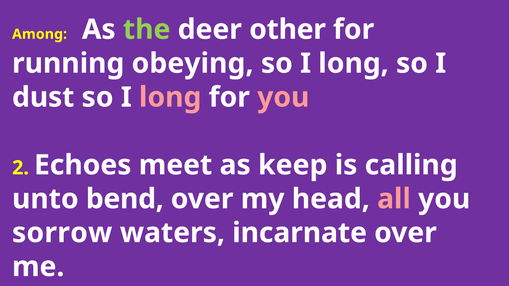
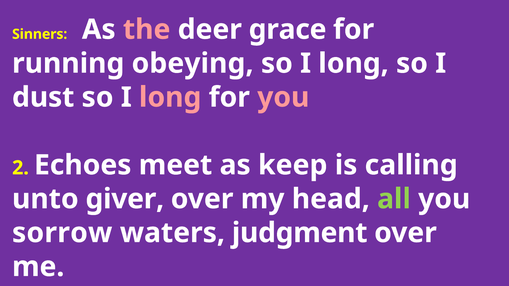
Among: Among -> Sinners (40, 34)
the colour: light green -> pink (147, 30)
other: other -> grace (288, 30)
bend: bend -> giver (125, 199)
all colour: pink -> light green (394, 199)
incarnate: incarnate -> judgment (300, 233)
